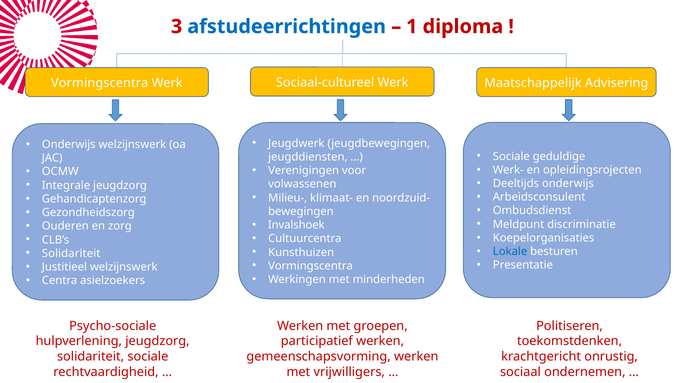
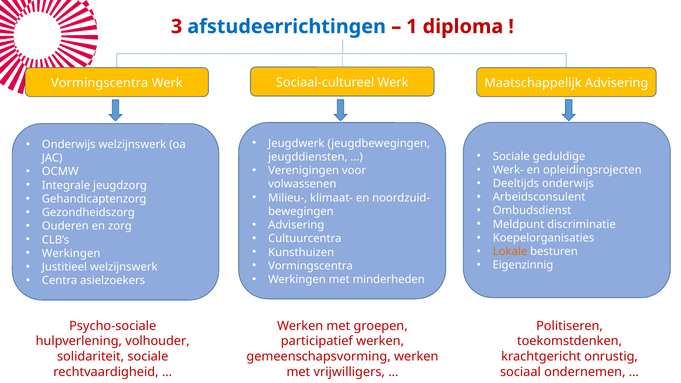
Invalshoek: Invalshoek -> Advisering (296, 225)
Lokale colour: blue -> orange (510, 252)
Solidariteit: Solidariteit -> Werkingen (71, 253)
Presentatie: Presentatie -> Eigenzinnig (523, 265)
hulpverlening jeugdzorg: jeugdzorg -> volhouder (157, 341)
